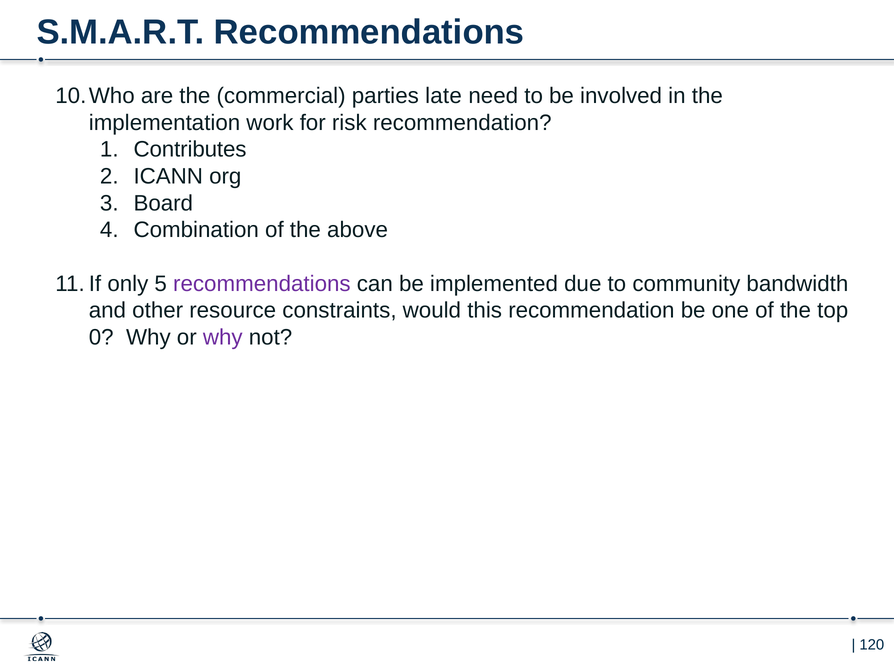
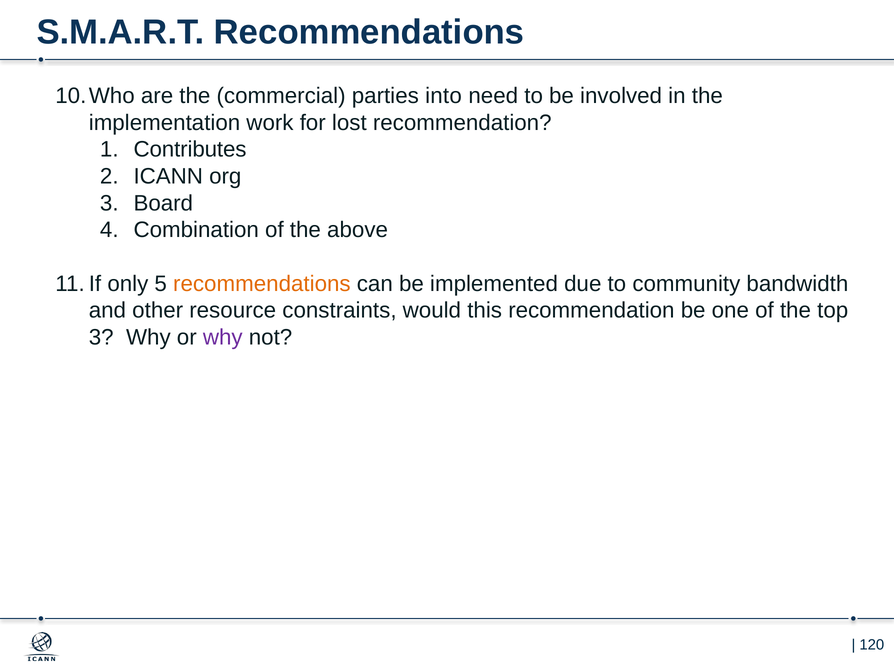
late: late -> into (443, 96)
risk: risk -> lost (349, 123)
recommendations colour: purple -> orange (262, 284)
0: 0 -> 3 (101, 337)
